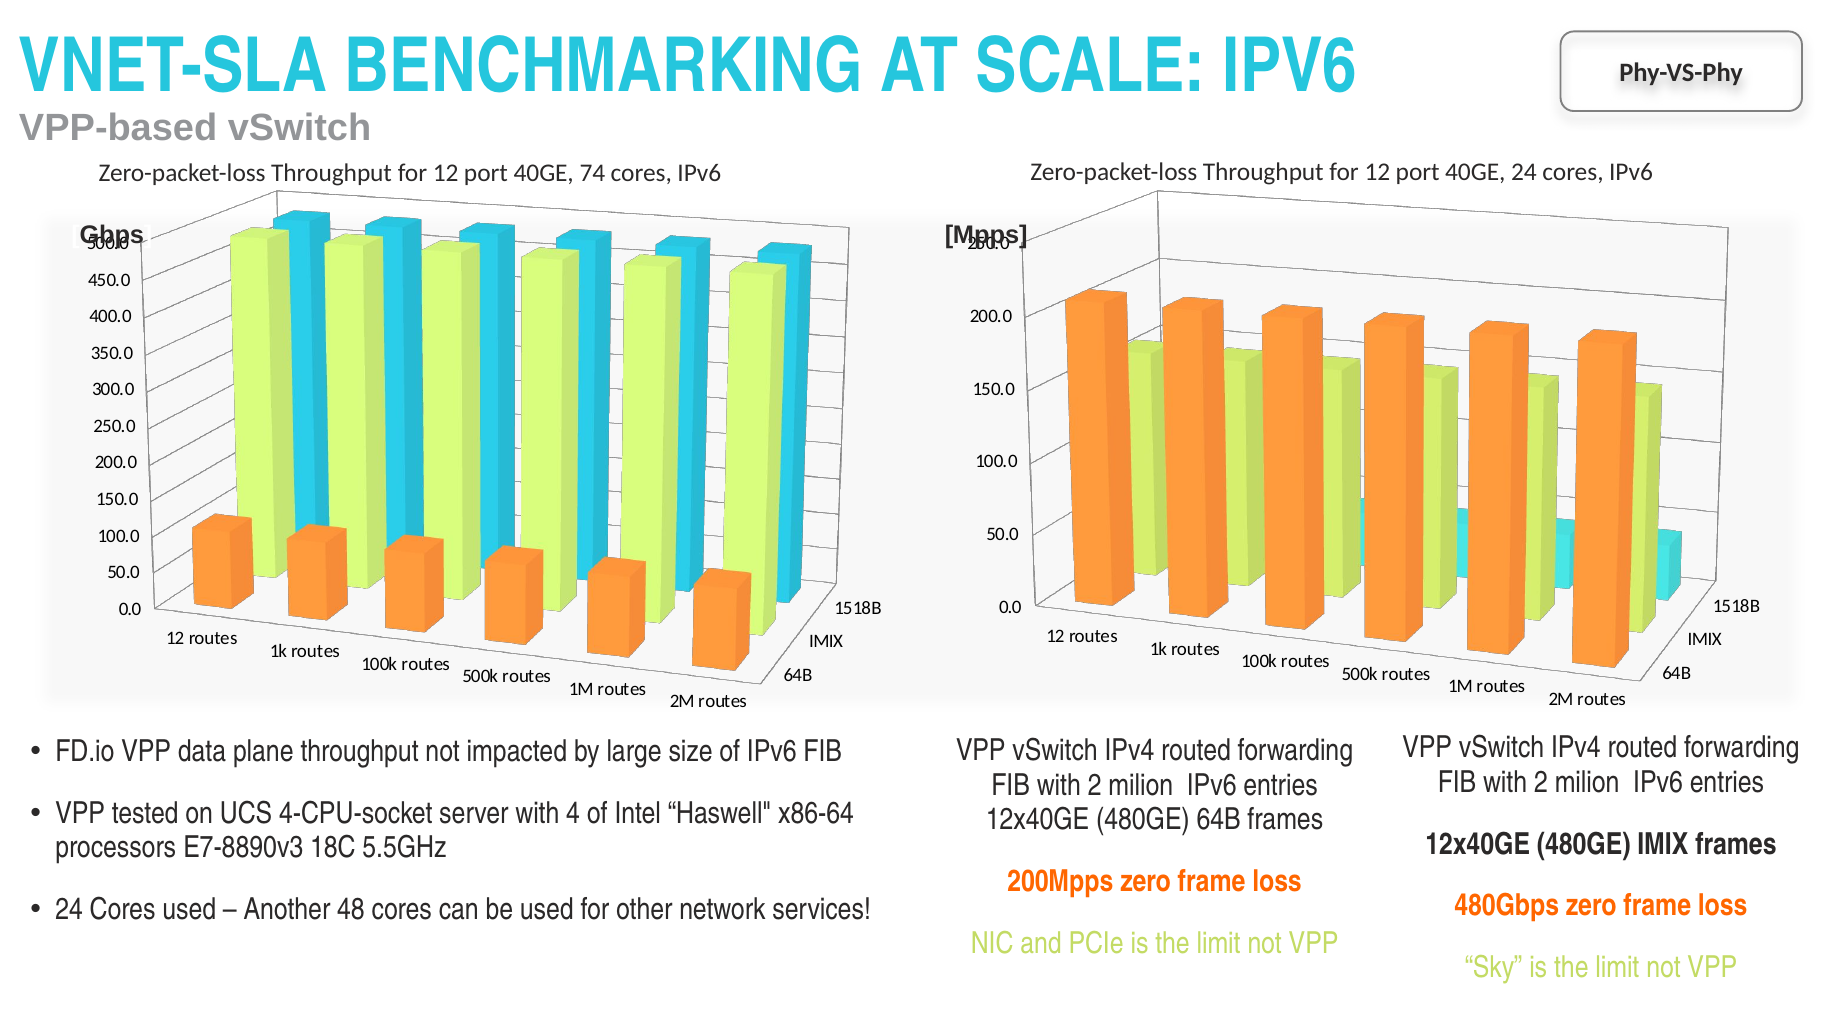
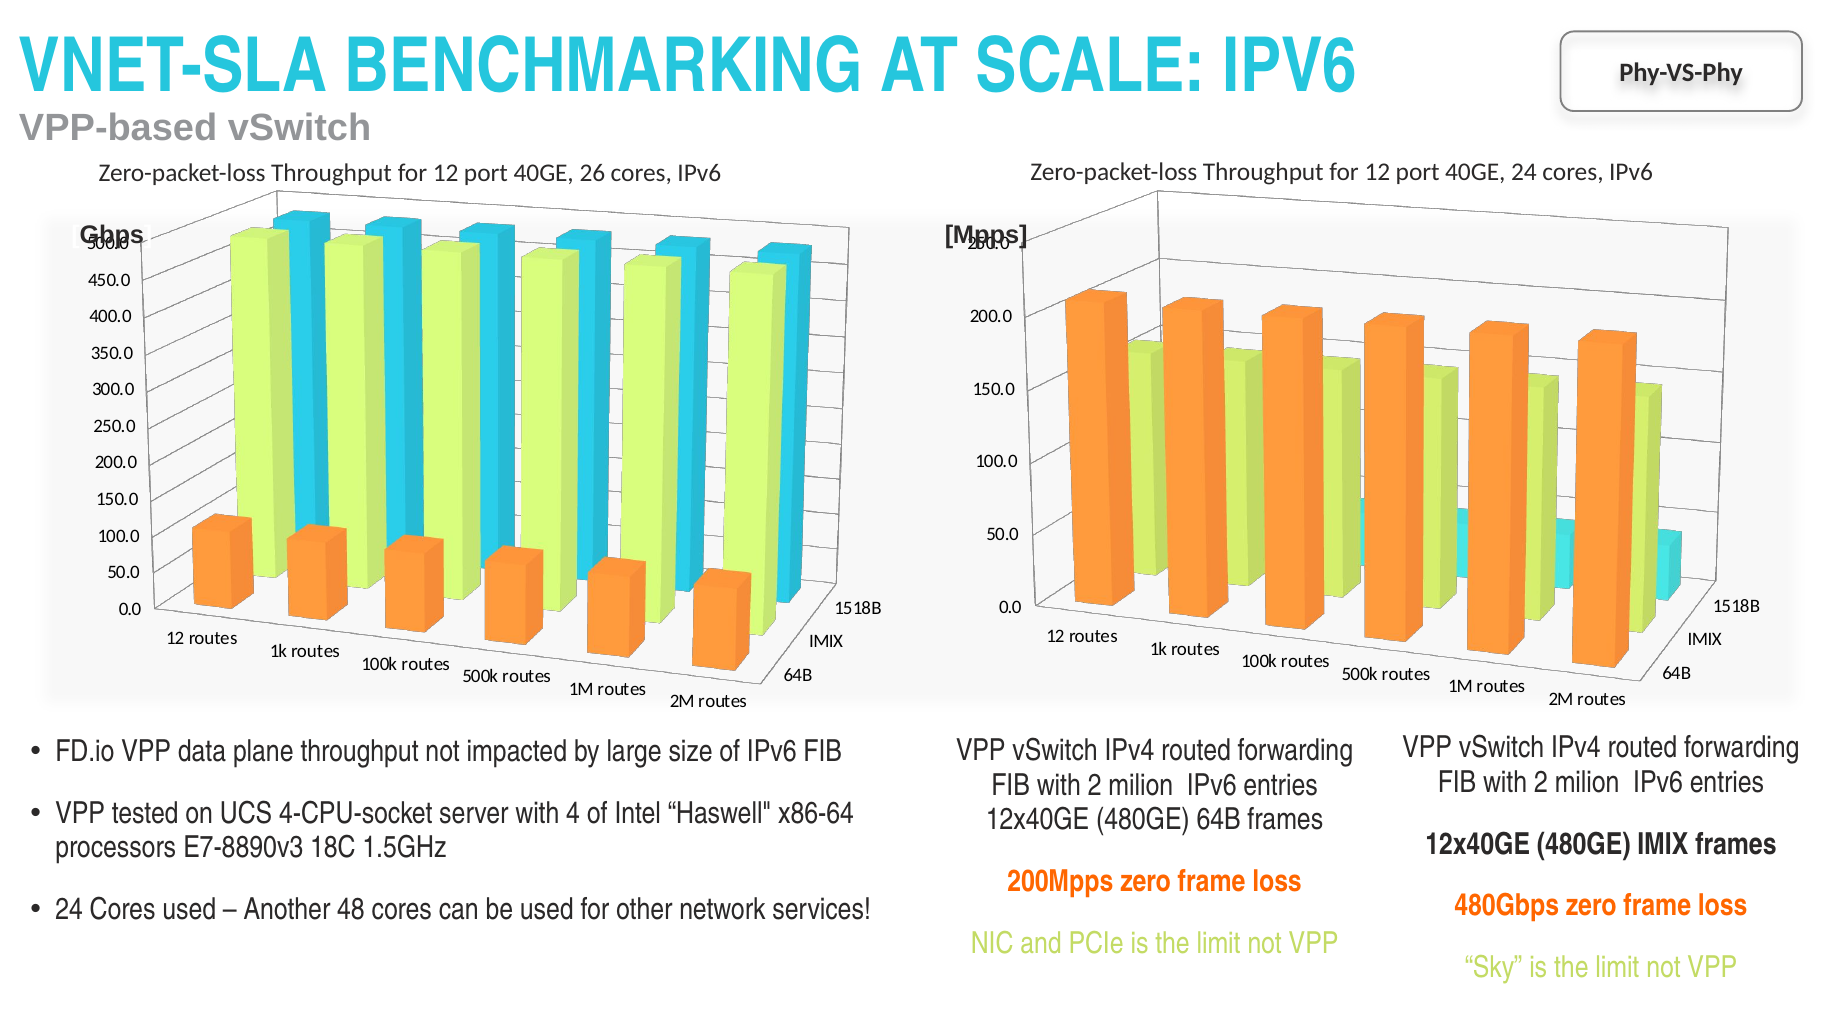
74: 74 -> 26 (592, 173)
5.5GHz: 5.5GHz -> 1.5GHz (404, 848)
